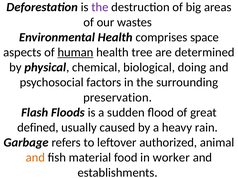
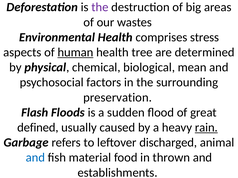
space: space -> stress (205, 37)
doing: doing -> mean (192, 68)
rain underline: none -> present (206, 128)
authorized: authorized -> discharged (168, 143)
and colour: orange -> blue (35, 158)
worker: worker -> thrown (171, 158)
